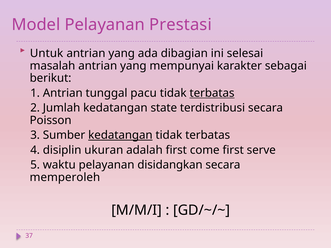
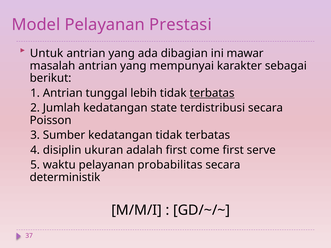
selesai: selesai -> mawar (245, 53)
pacu: pacu -> lebih (144, 93)
kedatangan underline: present -> none (120, 135)
disidangkan: disidangkan -> probabilitas (170, 165)
memperoleh: memperoleh -> deterministik (65, 178)
